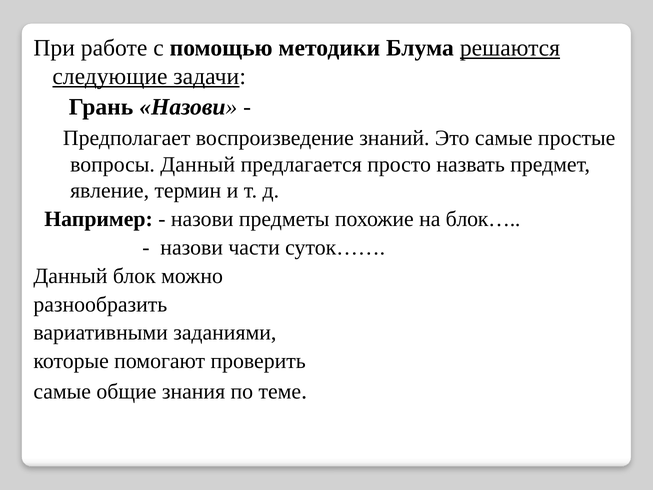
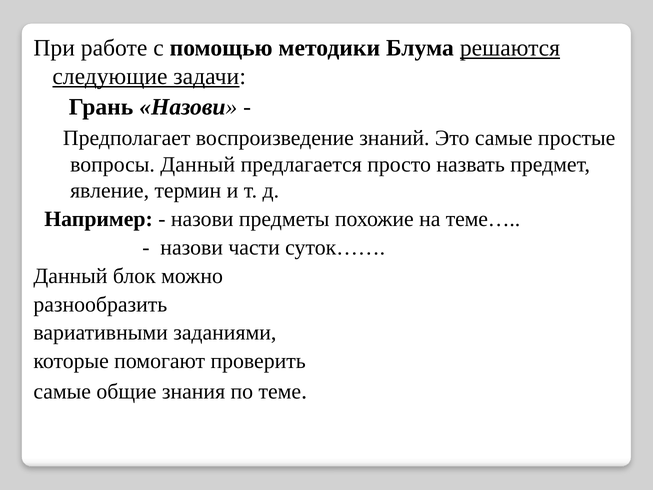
блок…: блок… -> теме… (483, 219)
